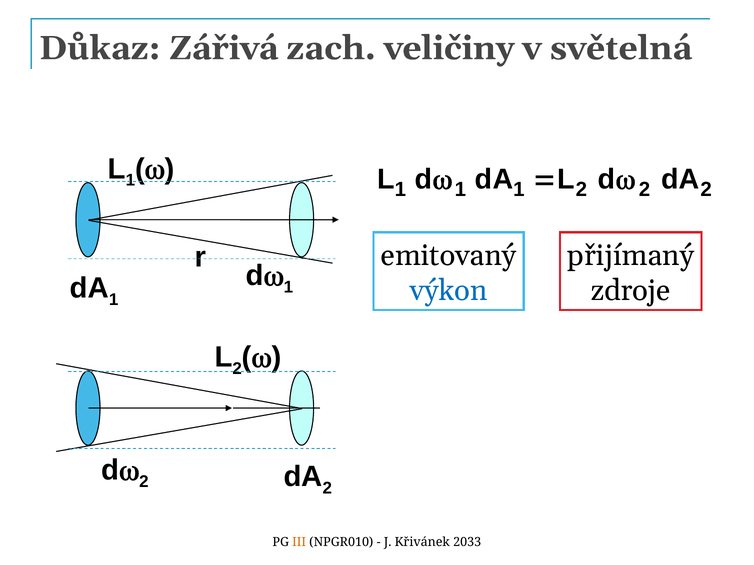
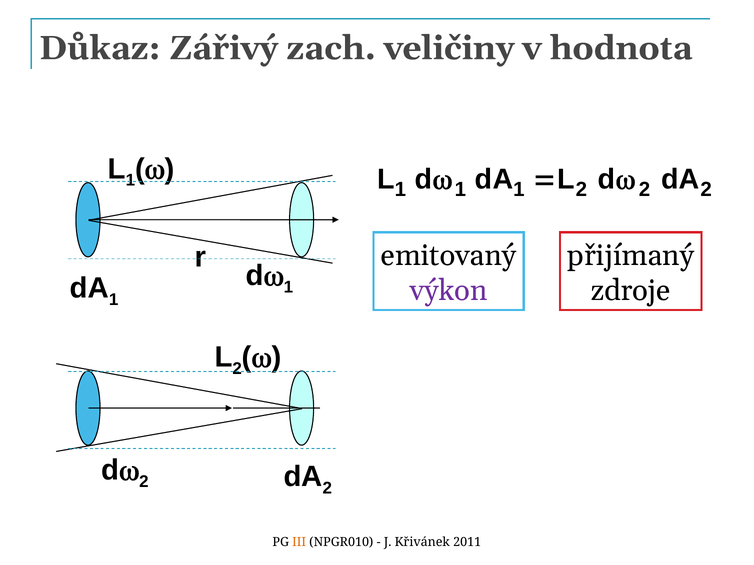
Zářivá: Zářivá -> Zářivý (224, 48)
světelná: světelná -> hodnota (621, 48)
výkon colour: blue -> purple (449, 291)
2033: 2033 -> 2011 (467, 542)
